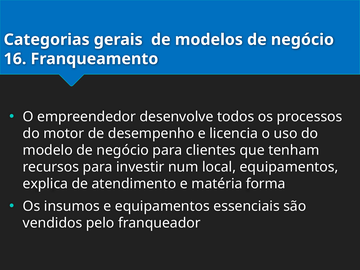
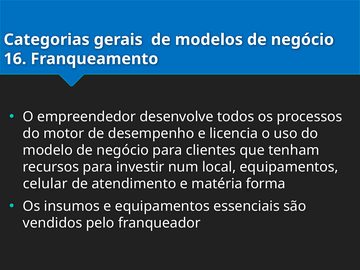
explica: explica -> celular (45, 184)
